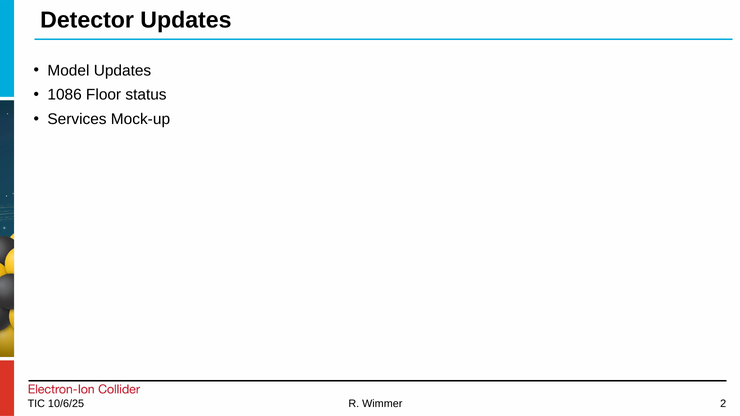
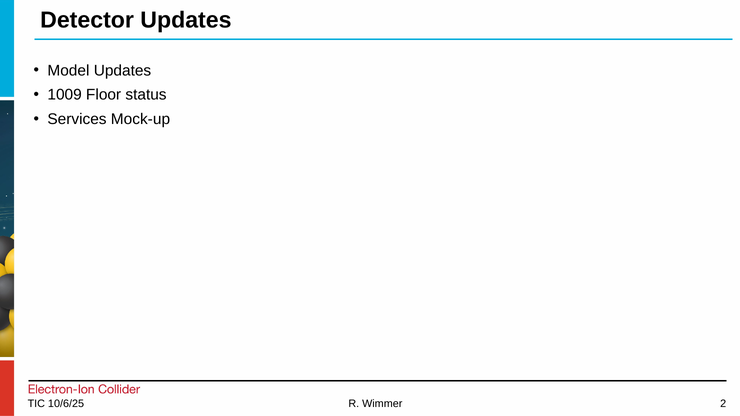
1086: 1086 -> 1009 (65, 95)
